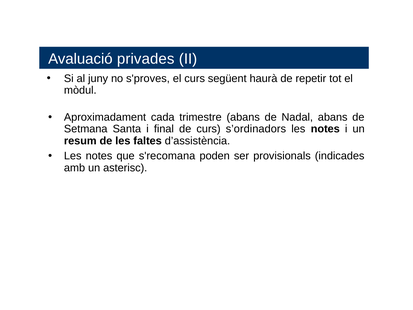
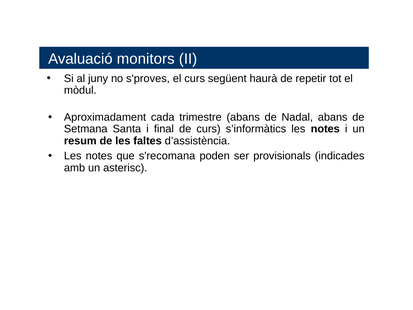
privades: privades -> monitors (146, 59)
s’ordinadors: s’ordinadors -> s’informàtics (256, 129)
